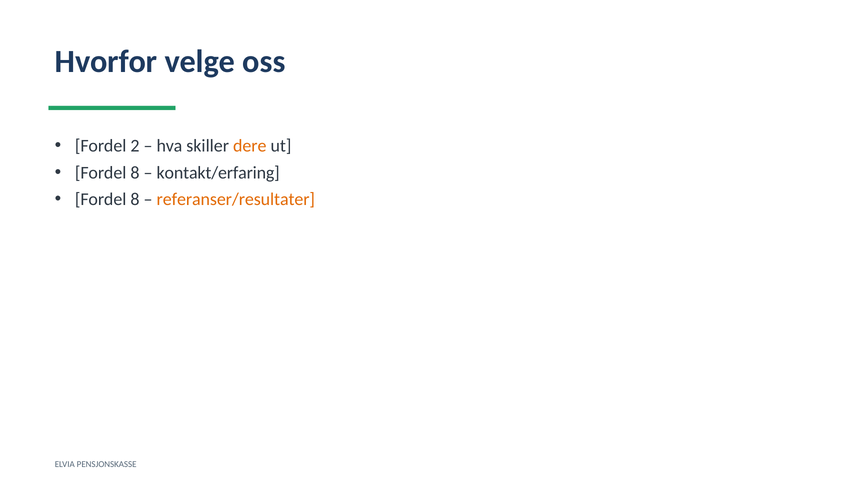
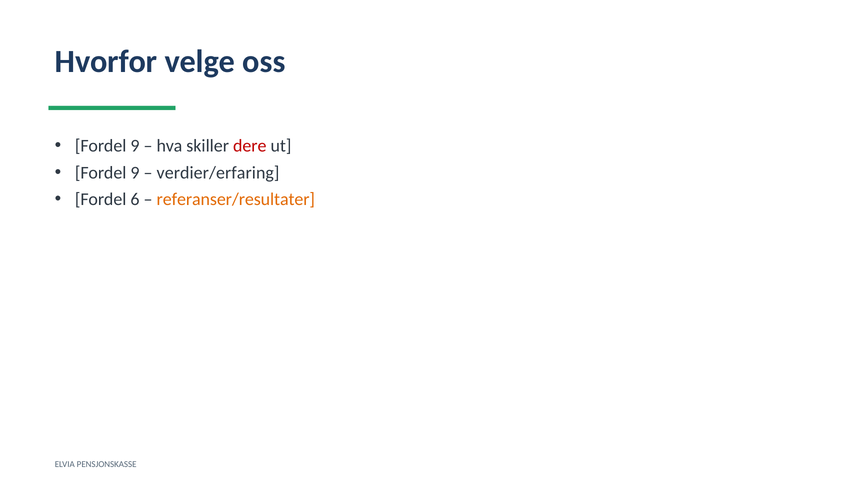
2: 2 -> 9 (135, 146)
dere colour: orange -> red (250, 146)
8: 8 -> 9 (135, 173)
kontakt/erfaring: kontakt/erfaring -> verdier/erfaring (218, 173)
8: 8 -> 6 (135, 200)
